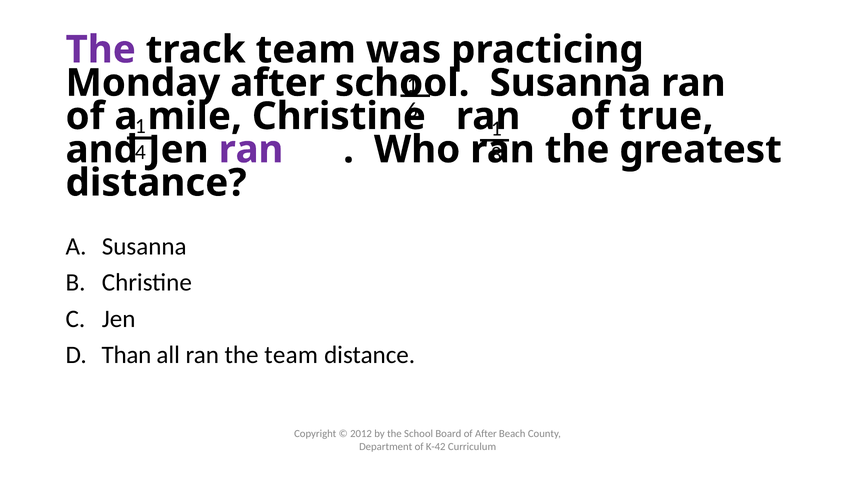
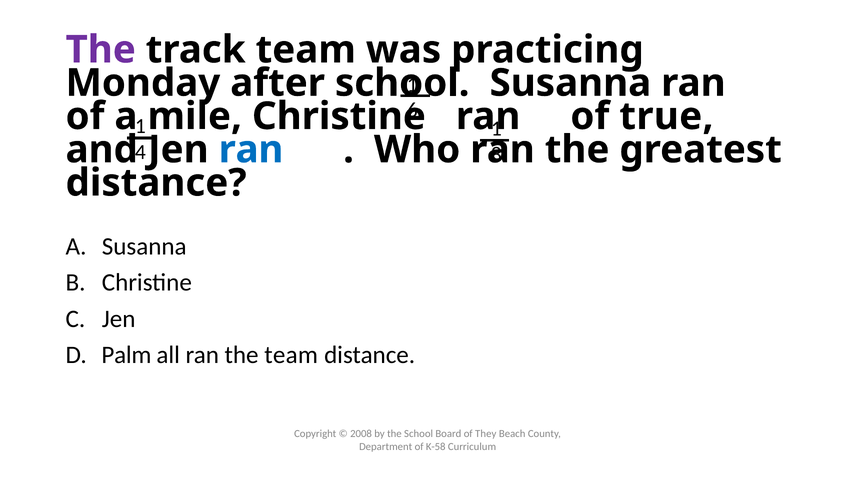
ran colour: purple -> blue (251, 150)
Than: Than -> Palm (126, 355)
2012: 2012 -> 2008 (361, 434)
of After: After -> They (486, 434)
K-42: K-42 -> K-58 (436, 446)
